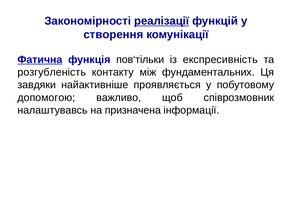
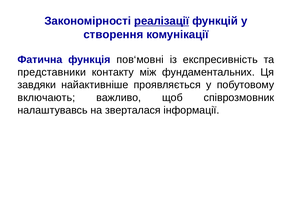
Фатична underline: present -> none (40, 60)
пов‘тільки: пов‘тільки -> пов‘мовні (140, 60)
розгубленість: розгубленість -> представники (52, 72)
допомогою: допомогою -> включають (46, 98)
призначена: призначена -> зверталася (133, 110)
